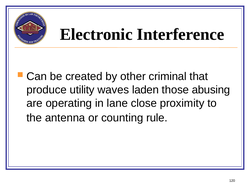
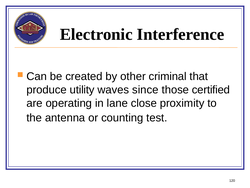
laden: laden -> since (145, 90)
abusing: abusing -> certified (211, 90)
rule: rule -> test (157, 118)
